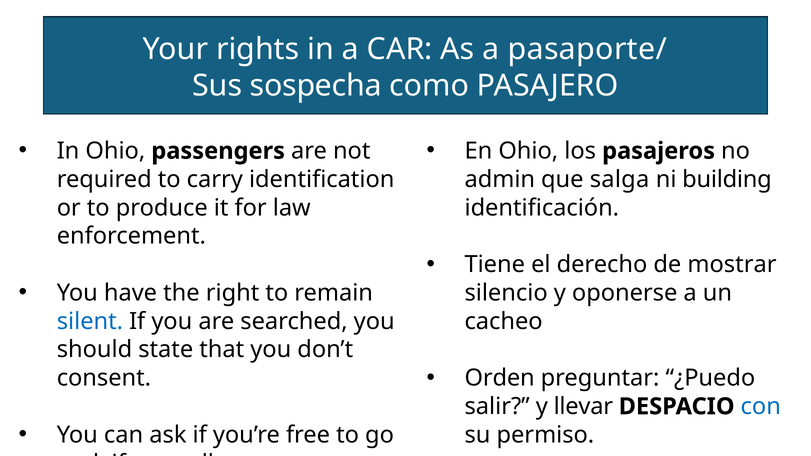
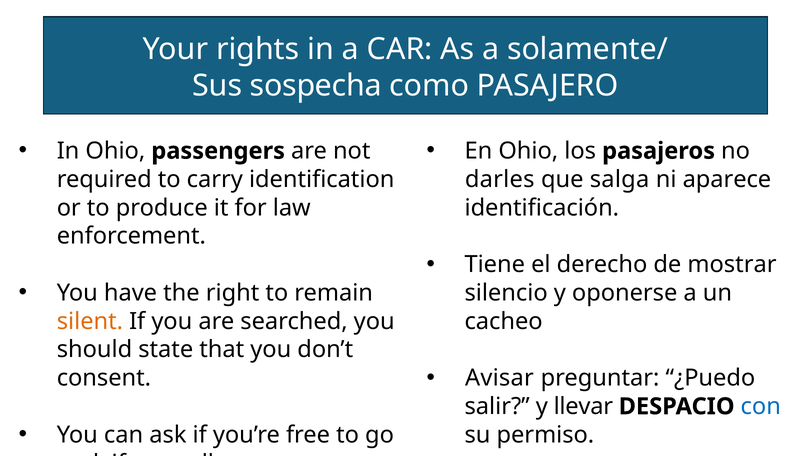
pasaporte/: pasaporte/ -> solamente/ (588, 49)
admin: admin -> darles (500, 179)
building: building -> aparece (727, 179)
silent colour: blue -> orange (90, 321)
Orden: Orden -> Avisar (499, 378)
